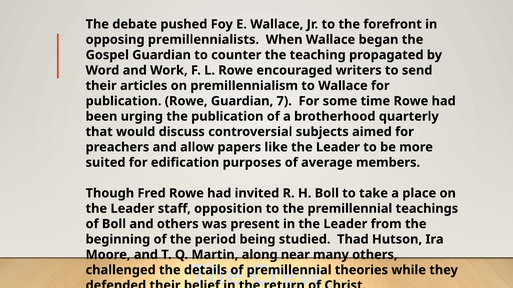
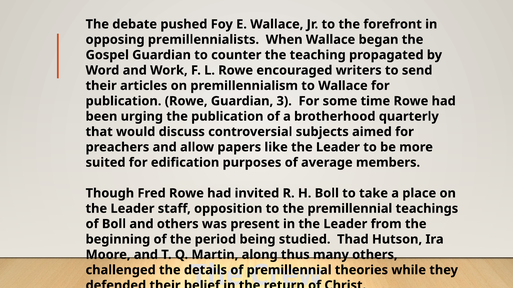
7: 7 -> 3 (284, 101)
near: near -> thus (295, 255)
